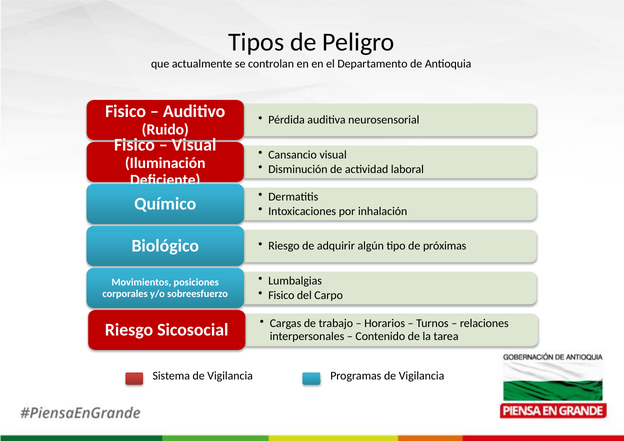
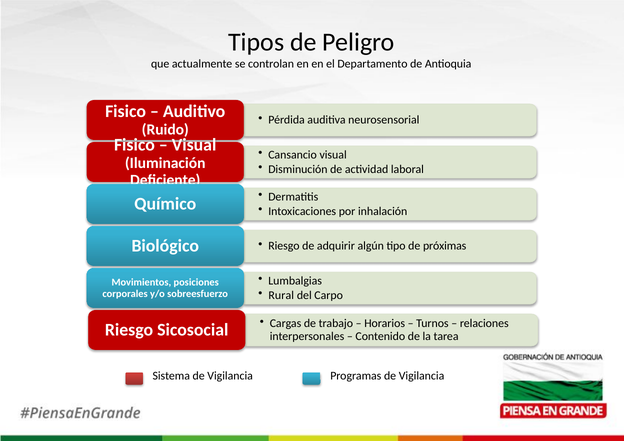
Fisico: Fisico -> Rural (281, 295)
